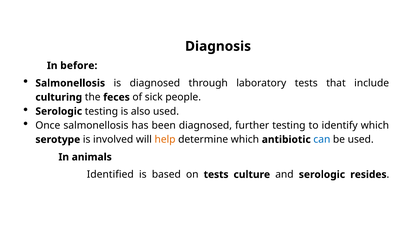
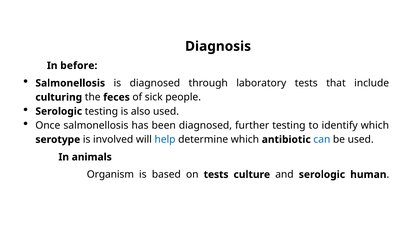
help colour: orange -> blue (165, 140)
Identified: Identified -> Organism (110, 175)
resides: resides -> human (368, 175)
